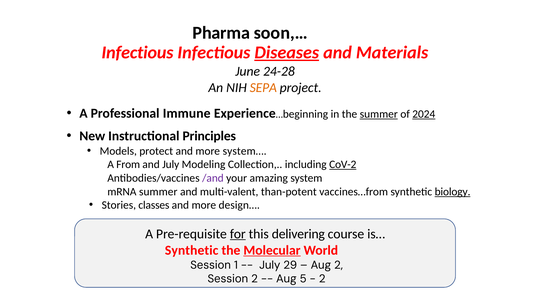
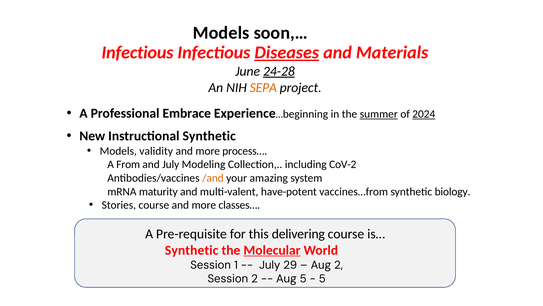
Pharma: Pharma -> Models (221, 33)
24-28 underline: none -> present (279, 71)
Immune: Immune -> Embrace (187, 113)
Instructional Principles: Principles -> Synthetic (209, 136)
protect: protect -> validity (156, 151)
system…: system… -> process… (245, 151)
CoV-2 underline: present -> none (343, 164)
/and colour: purple -> orange (213, 178)
mRNA summer: summer -> maturity (158, 191)
than-potent: than-potent -> have-potent (289, 191)
biology underline: present -> none (453, 191)
Stories classes: classes -> course (154, 205)
design…: design… -> classes… (239, 205)
for underline: present -> none (238, 233)
2: 2 -> 5 (322, 278)
